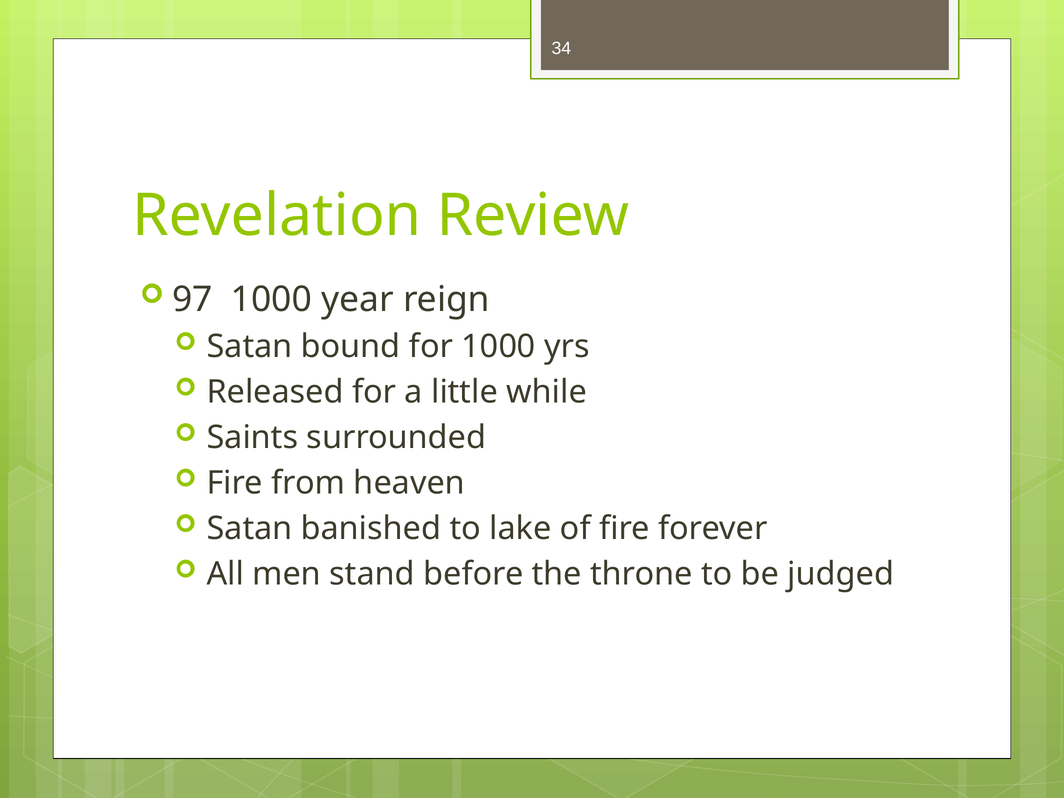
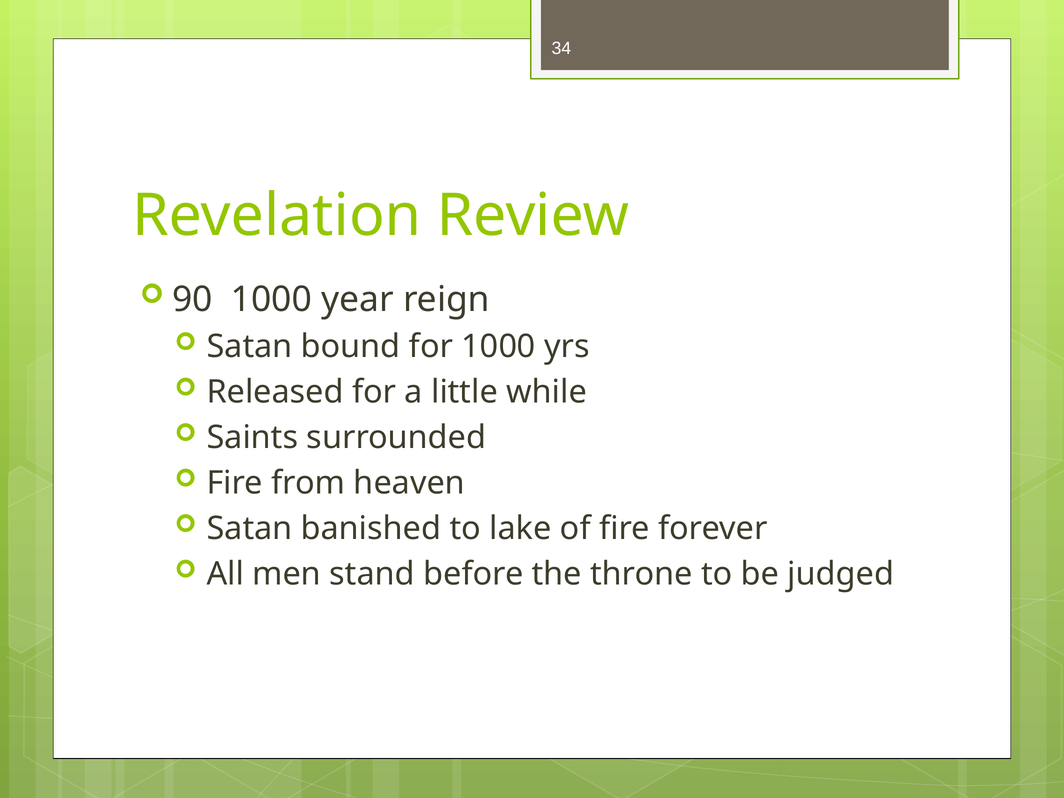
97: 97 -> 90 (192, 299)
